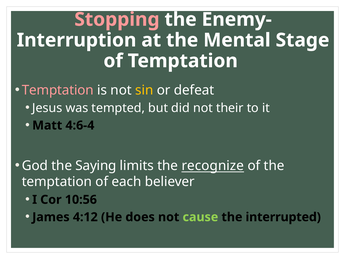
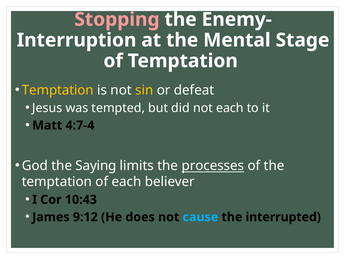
Temptation colour: pink -> yellow (58, 90)
not their: their -> each (230, 108)
4:6-4: 4:6-4 -> 4:7-4 (80, 125)
recognize: recognize -> processes (213, 166)
10:56: 10:56 -> 10:43 (81, 199)
4:12: 4:12 -> 9:12 (85, 217)
cause colour: light green -> light blue (200, 217)
